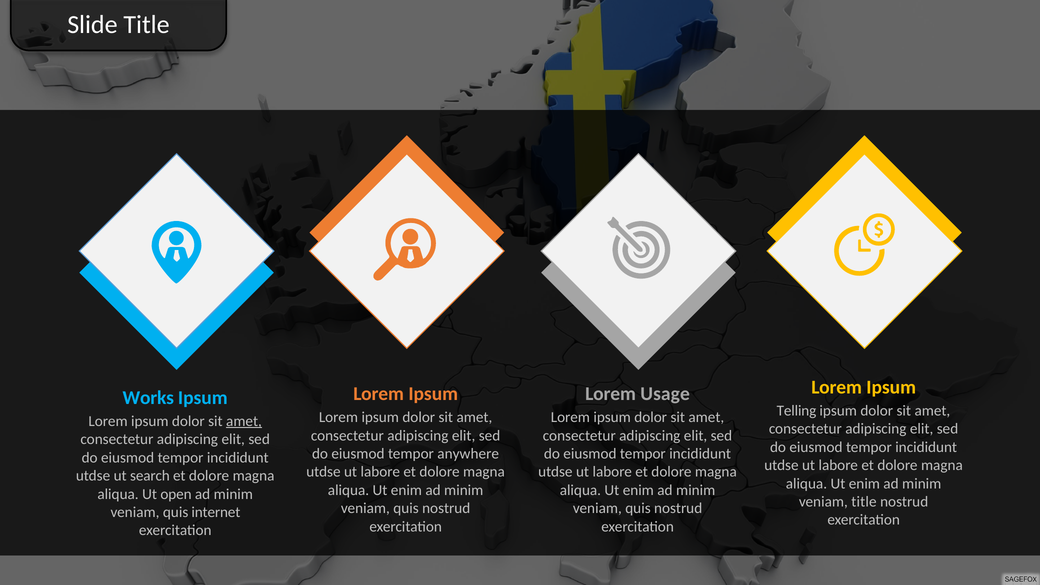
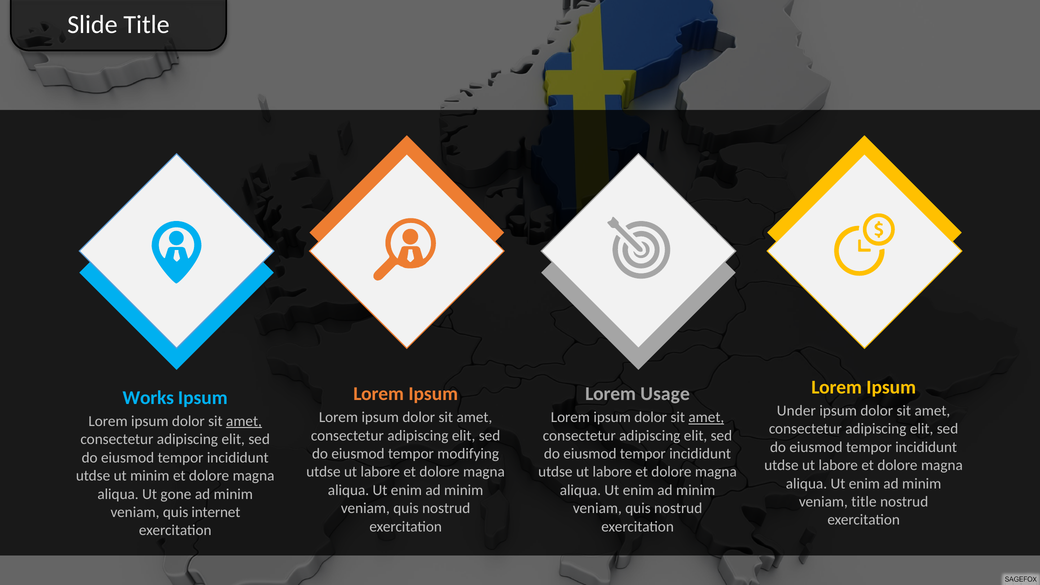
Telling: Telling -> Under (796, 411)
amet underline: none -> present (706, 417)
anywhere: anywhere -> modifying (468, 454)
ut search: search -> minim (150, 476)
open: open -> gone (176, 494)
